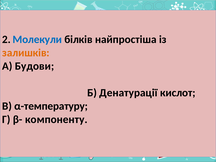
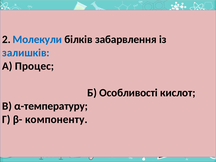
найпростіша: найпростіша -> забарвлення (126, 39)
залишків colour: orange -> blue (26, 53)
Будови: Будови -> Процес (34, 66)
Денатурації: Денатурації -> Особливості (128, 93)
